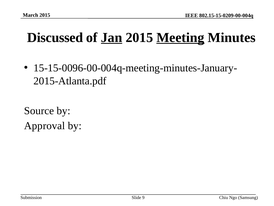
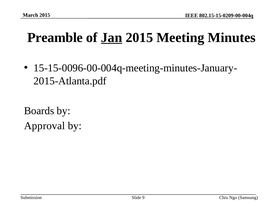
Discussed: Discussed -> Preamble (55, 37)
Meeting underline: present -> none (180, 37)
Source: Source -> Boards (39, 111)
